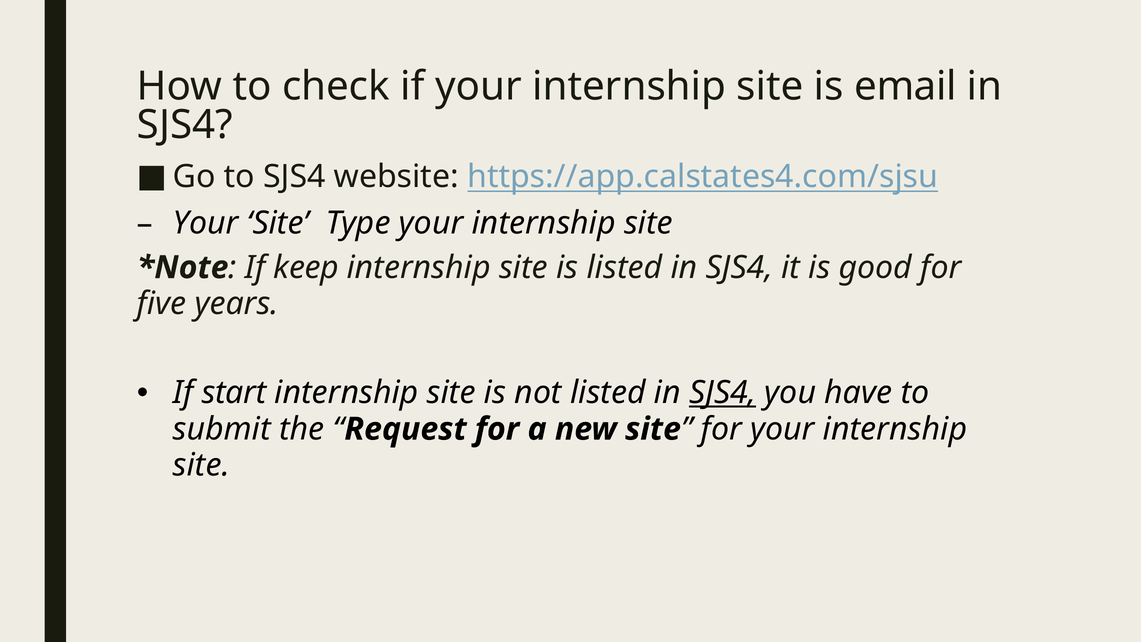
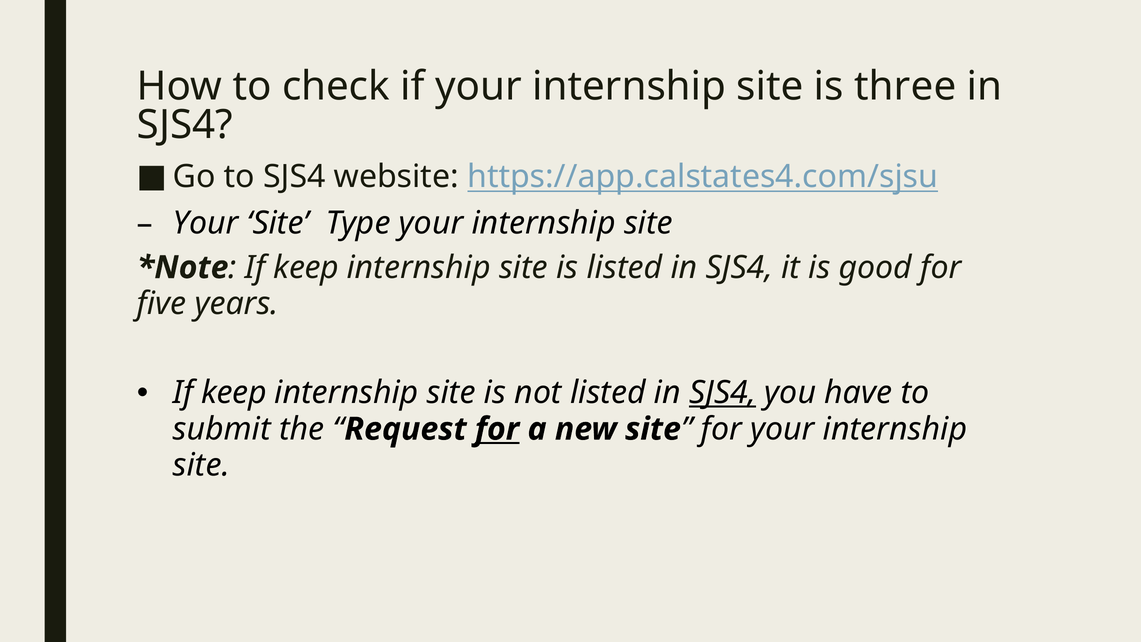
email: email -> three (905, 86)
start: start -> keep (234, 393)
for underline: none -> present (497, 429)
